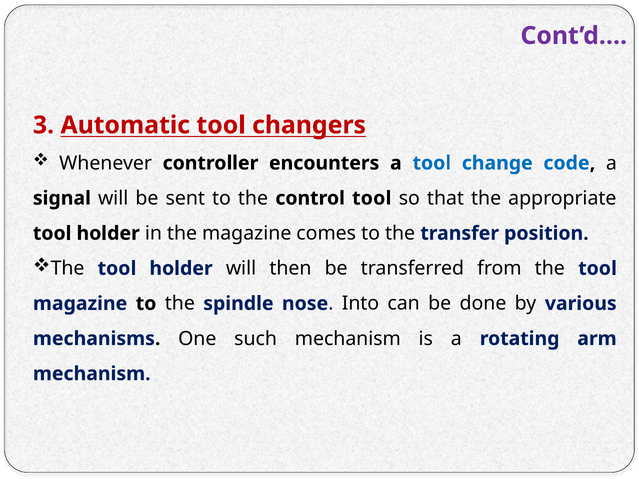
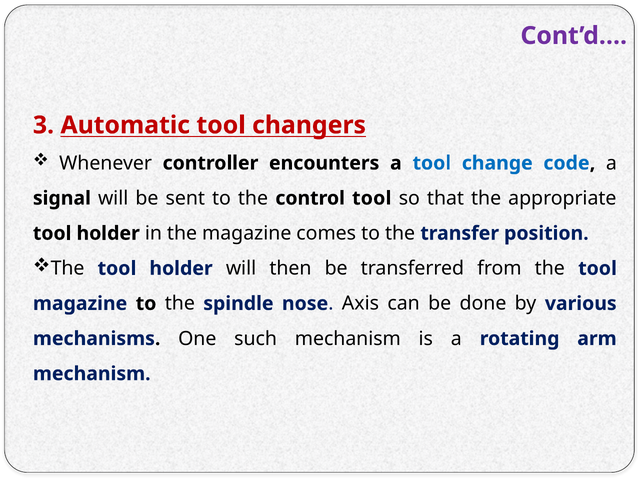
Into: Into -> Axis (360, 304)
